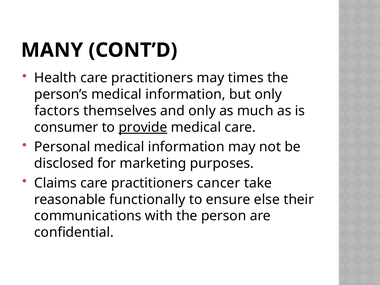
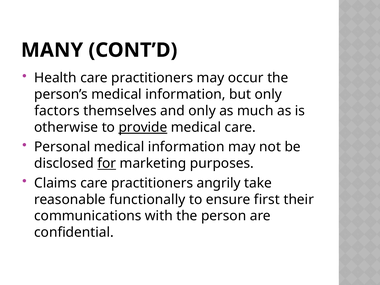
times: times -> occur (246, 78)
consumer: consumer -> otherwise (66, 127)
for underline: none -> present (107, 163)
cancer: cancer -> angrily (219, 183)
else: else -> first (267, 199)
